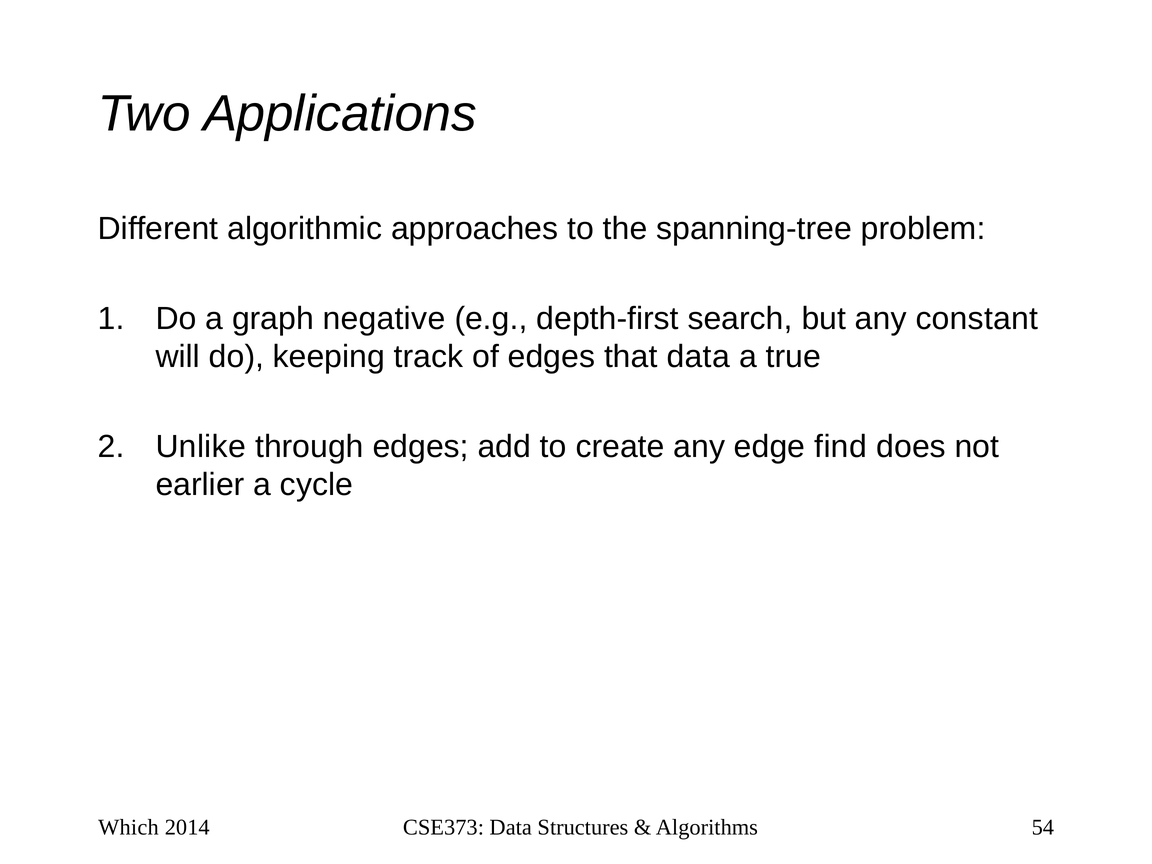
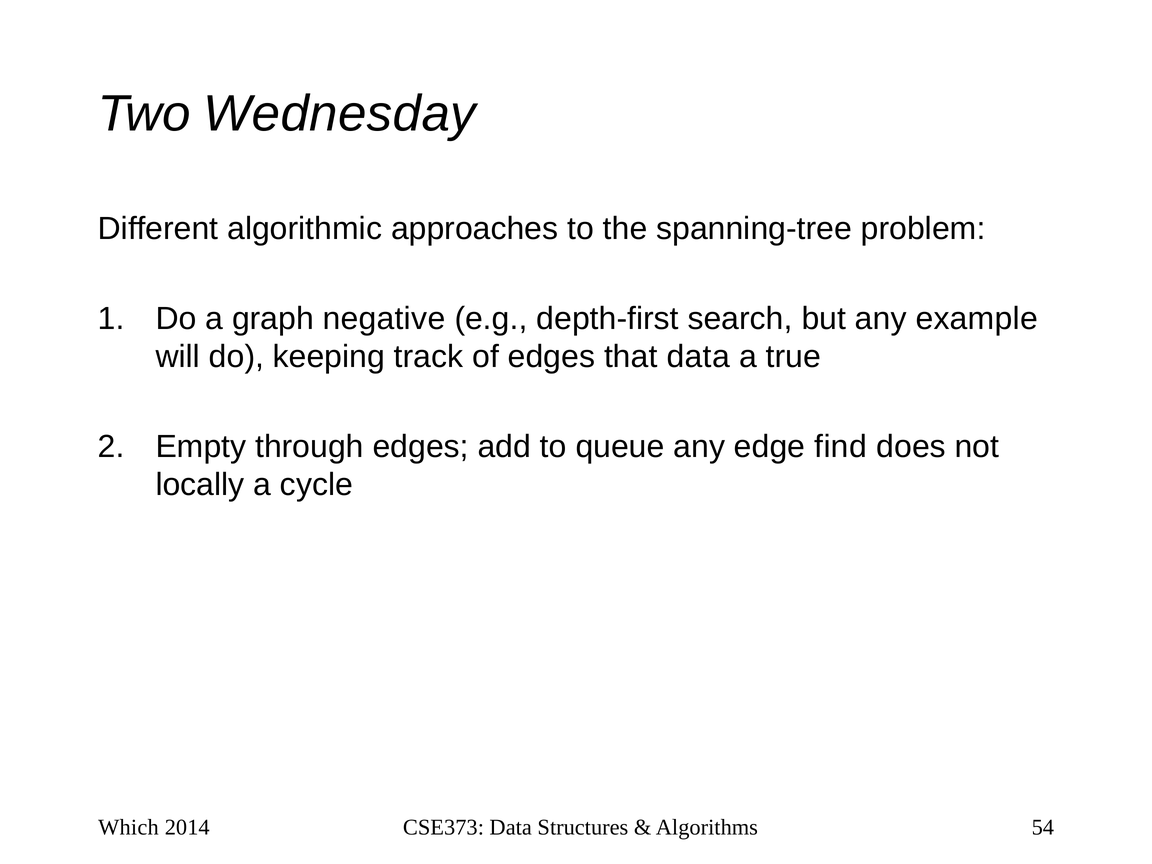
Applications: Applications -> Wednesday (340, 114)
constant: constant -> example (977, 318)
Unlike: Unlike -> Empty (201, 446)
create: create -> queue (620, 446)
earlier: earlier -> locally (200, 485)
